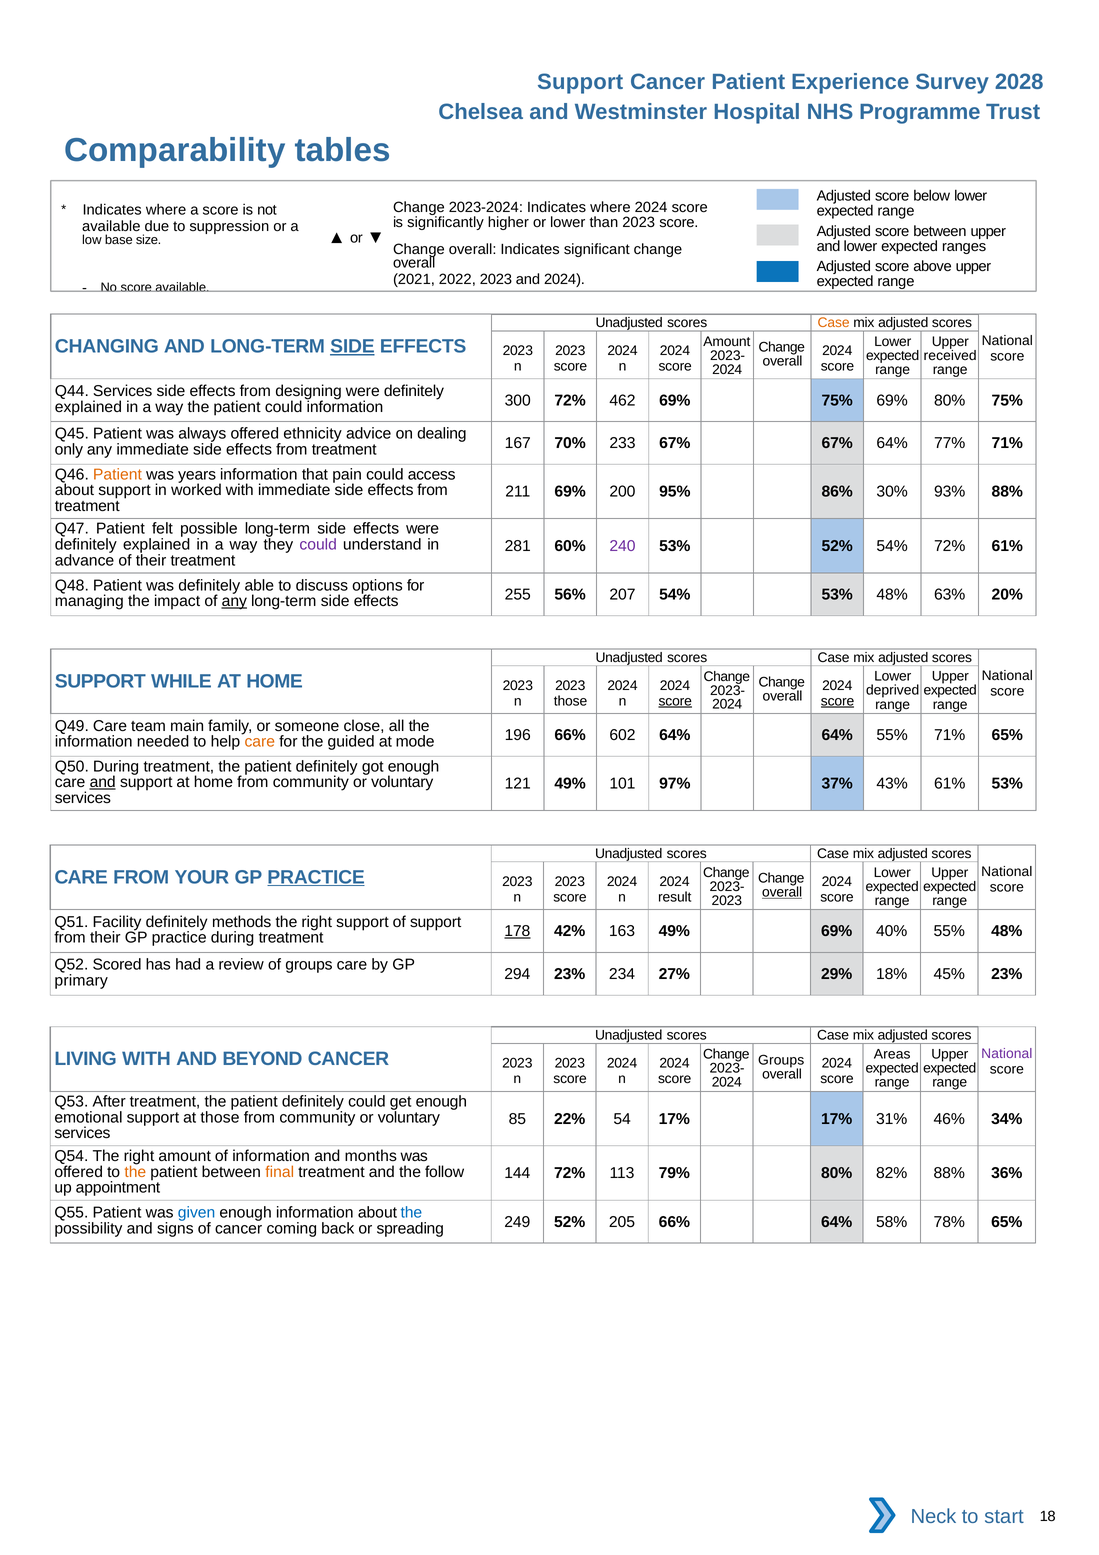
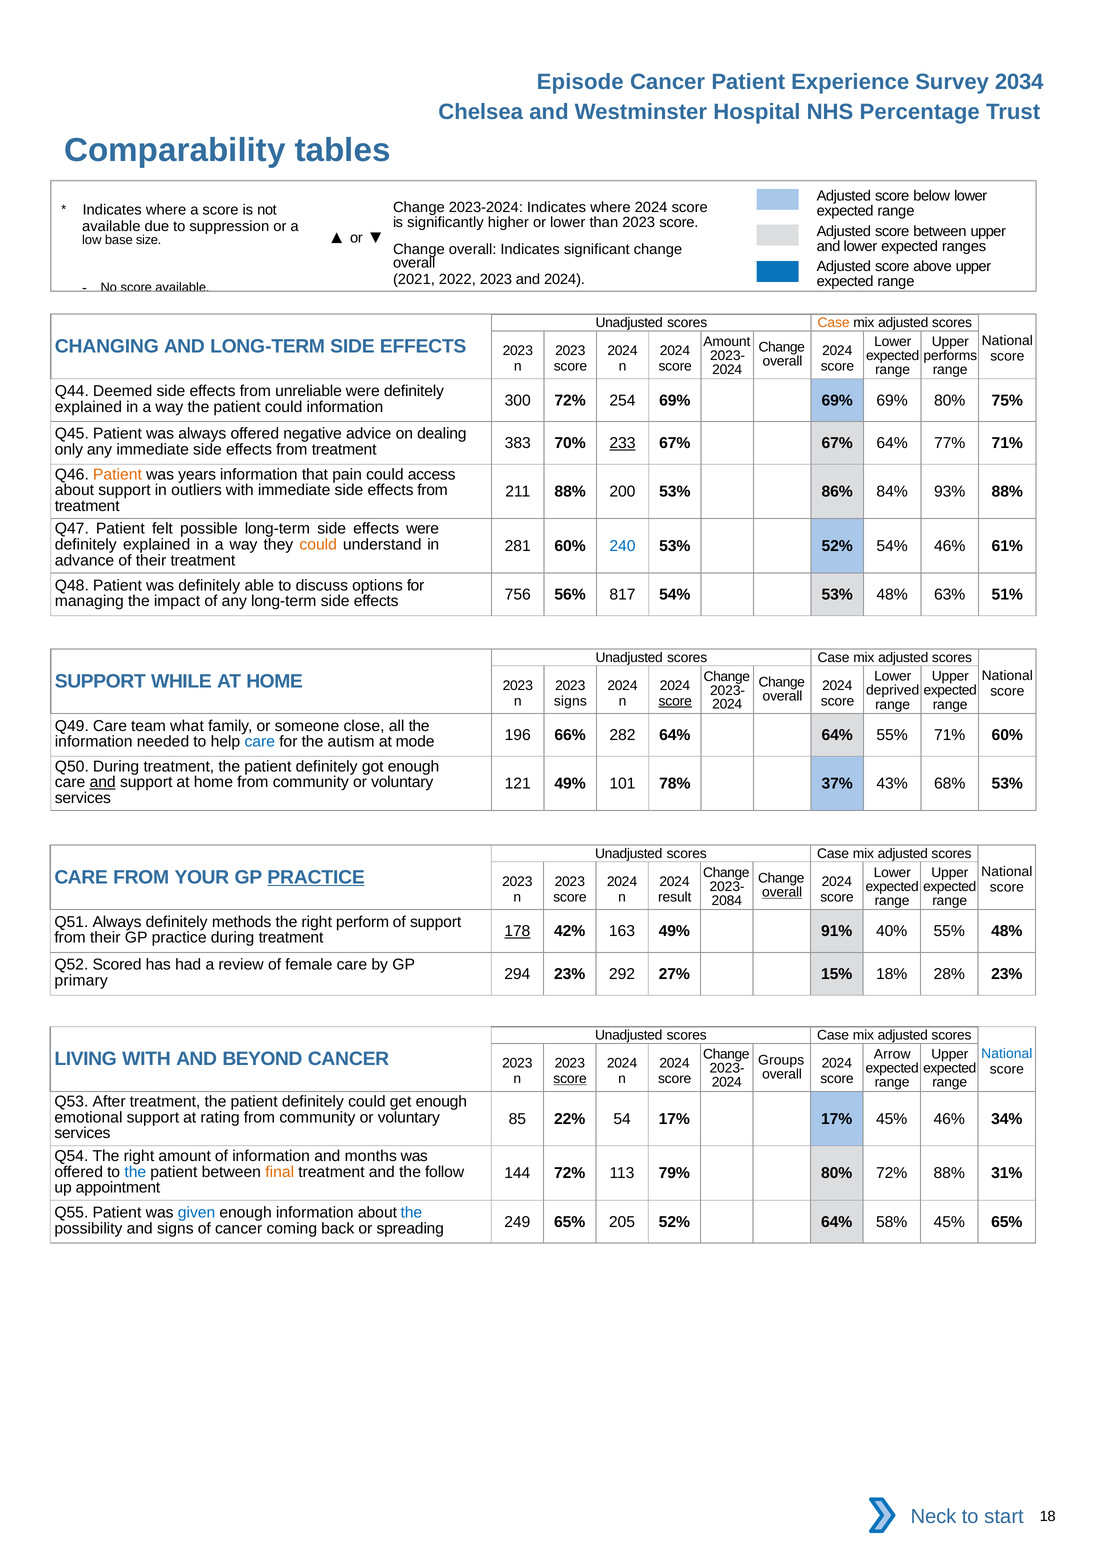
Support: Support -> Episode (580, 82)
2028: 2028 -> 2034 (1019, 82)
Programme: Programme -> Percentage (920, 112)
SIDE underline: present -> none (352, 347)
received: received -> performs (950, 356)
Q44 Services: Services -> Deemed (123, 391)
designing: designing -> unreliable (309, 391)
462: 462 -> 254 (622, 400)
75%: 75% -> 69% (837, 400)
ethnicity: ethnicity -> negative (313, 434)
167: 167 -> 383 (518, 443)
233 underline: none -> present (622, 443)
worked: worked -> outliers (196, 490)
211 69%: 69% -> 88% (570, 492)
200 95%: 95% -> 53% (675, 492)
30%: 30% -> 84% (892, 492)
could colour: purple -> orange (318, 545)
240 colour: purple -> blue (622, 546)
54% 72%: 72% -> 46% (950, 546)
any underline: present -> none (234, 601)
255: 255 -> 756 (518, 595)
207: 207 -> 817 (622, 595)
20%: 20% -> 51% (1007, 595)
those: those -> signs (570, 701)
score underline: present -> none (838, 701)
main: main -> what (187, 726)
care colour: orange -> blue (260, 742)
guided: guided -> autism (351, 742)
602: 602 -> 282 (622, 735)
71% 65%: 65% -> 60% (1007, 735)
97%: 97% -> 78% (675, 784)
43% 61%: 61% -> 68% (950, 784)
2023: 2023 -> 2084 (727, 901)
Q51 Facility: Facility -> Always (117, 922)
right support: support -> perform (363, 922)
49% 69%: 69% -> 91% (837, 931)
of groups: groups -> female (309, 965)
234: 234 -> 292 (622, 974)
29%: 29% -> 15% (837, 974)
45%: 45% -> 28% (949, 974)
National colour: purple -> blue (1007, 1054)
Areas: Areas -> Arrow (892, 1054)
score underline: none -> present (570, 1079)
at those: those -> rating (220, 1118)
17% 31%: 31% -> 45% (892, 1119)
the colour: orange -> blue (135, 1172)
80% 82%: 82% -> 72% (892, 1173)
36%: 36% -> 31% (1007, 1173)
249 52%: 52% -> 65% (570, 1222)
205 66%: 66% -> 52% (674, 1222)
58% 78%: 78% -> 45% (949, 1222)
